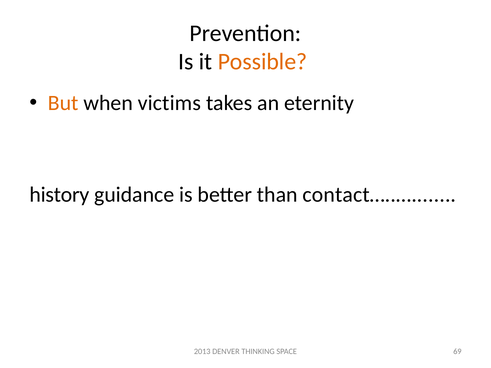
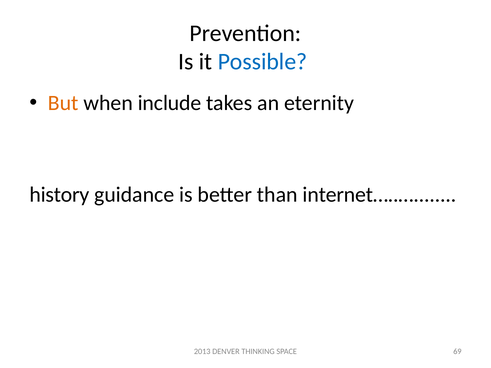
Possible colour: orange -> blue (262, 62)
victims: victims -> include (170, 103)
contact…..…: contact…..… -> internet…..… (379, 195)
